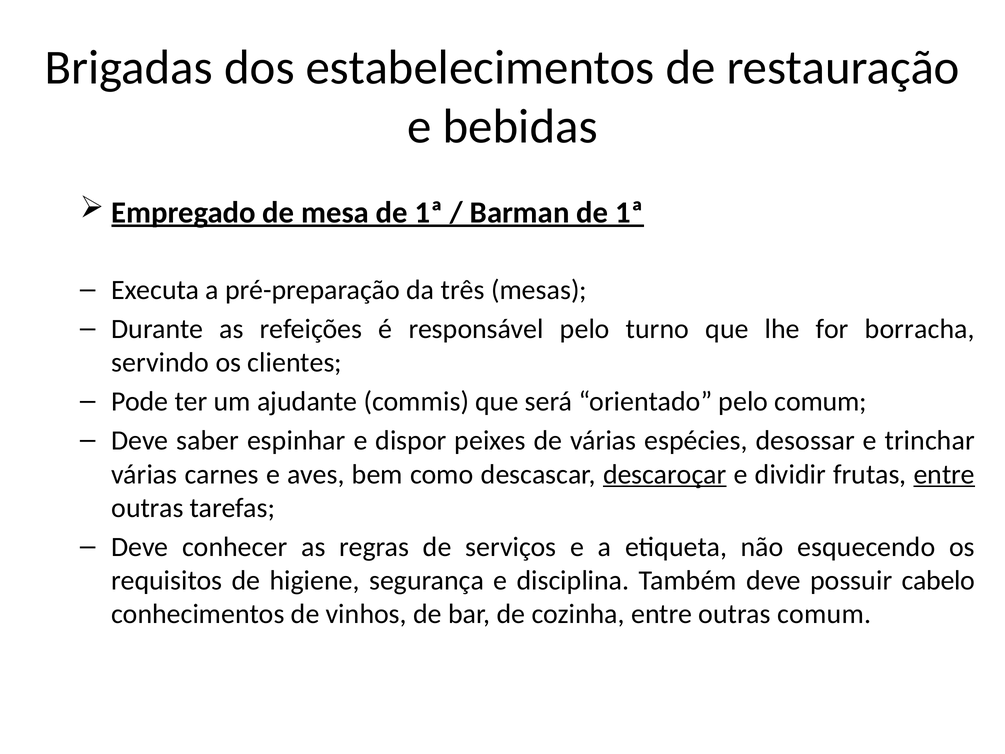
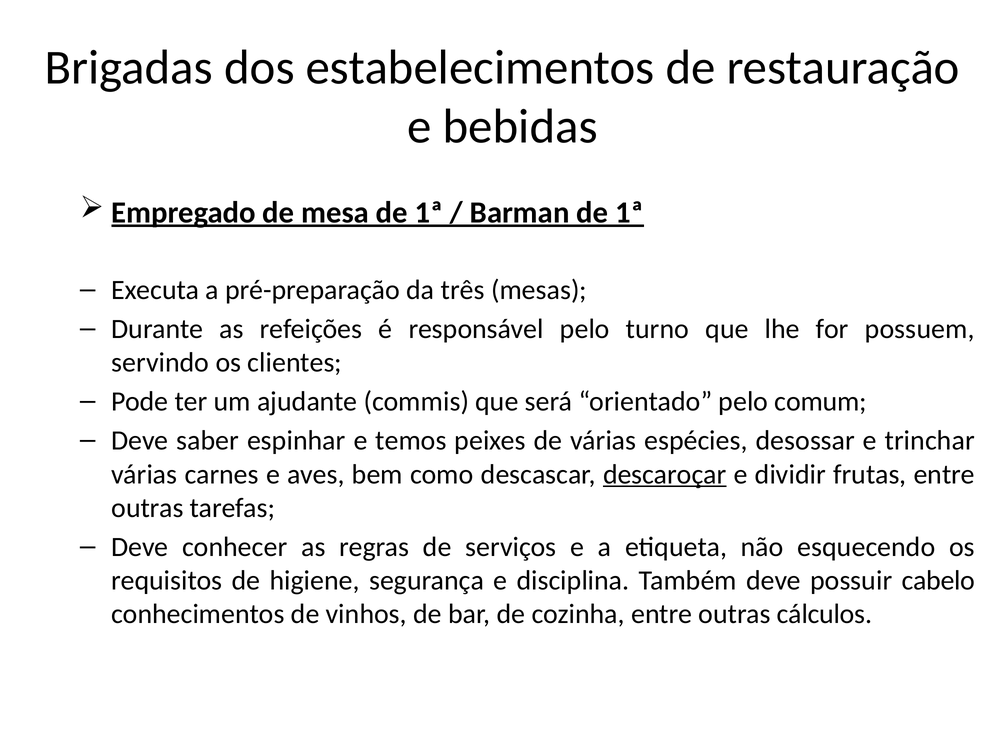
borracha: borracha -> possuem (920, 329)
dispor: dispor -> temos (411, 441)
entre underline: present -> none (944, 474)
outras comum: comum -> cálculos (825, 614)
